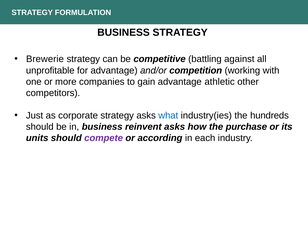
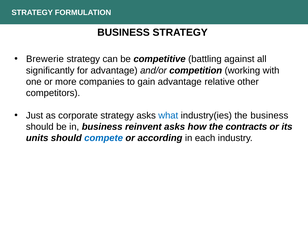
unprofitable: unprofitable -> significantly (50, 70)
athletic: athletic -> relative (220, 82)
the hundreds: hundreds -> business (269, 116)
purchase: purchase -> contracts (246, 127)
compete colour: purple -> blue (104, 138)
